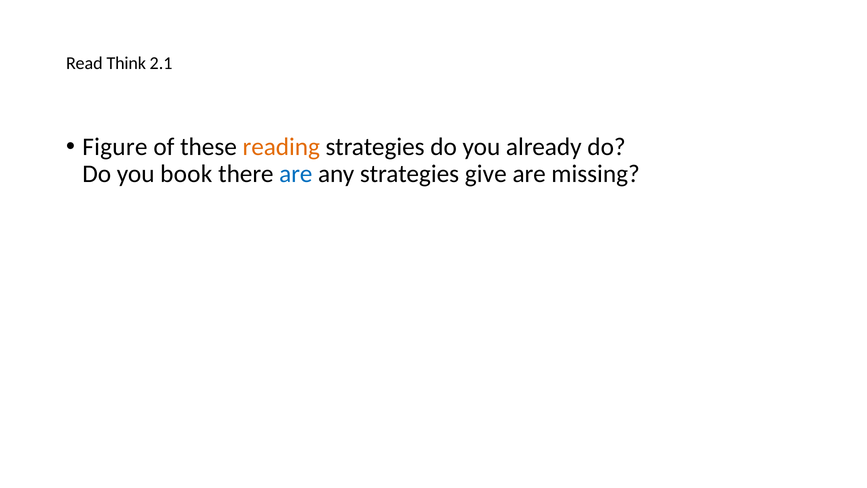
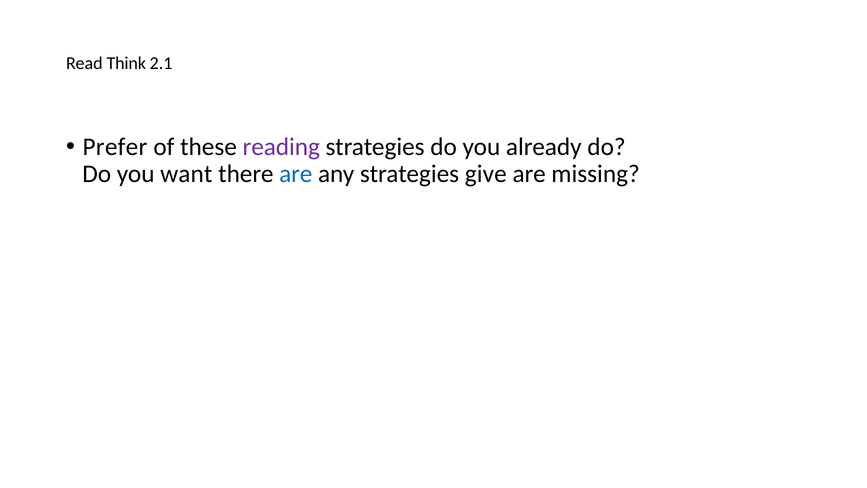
Figure: Figure -> Prefer (115, 147)
reading colour: orange -> purple (281, 147)
book: book -> want (186, 174)
